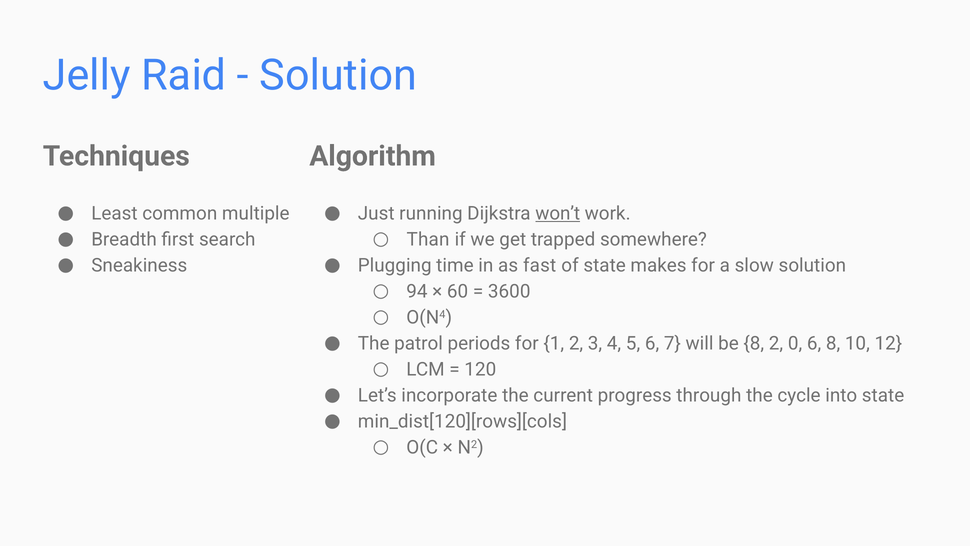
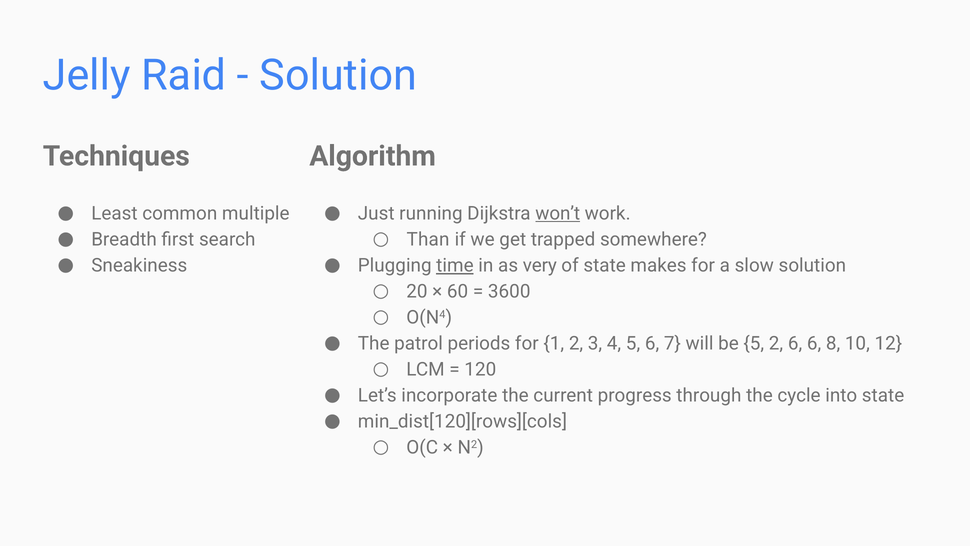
time underline: none -> present (455, 265)
fast: fast -> very (540, 265)
94: 94 -> 20 (417, 291)
be 8: 8 -> 5 (754, 343)
2 0: 0 -> 6 (795, 343)
